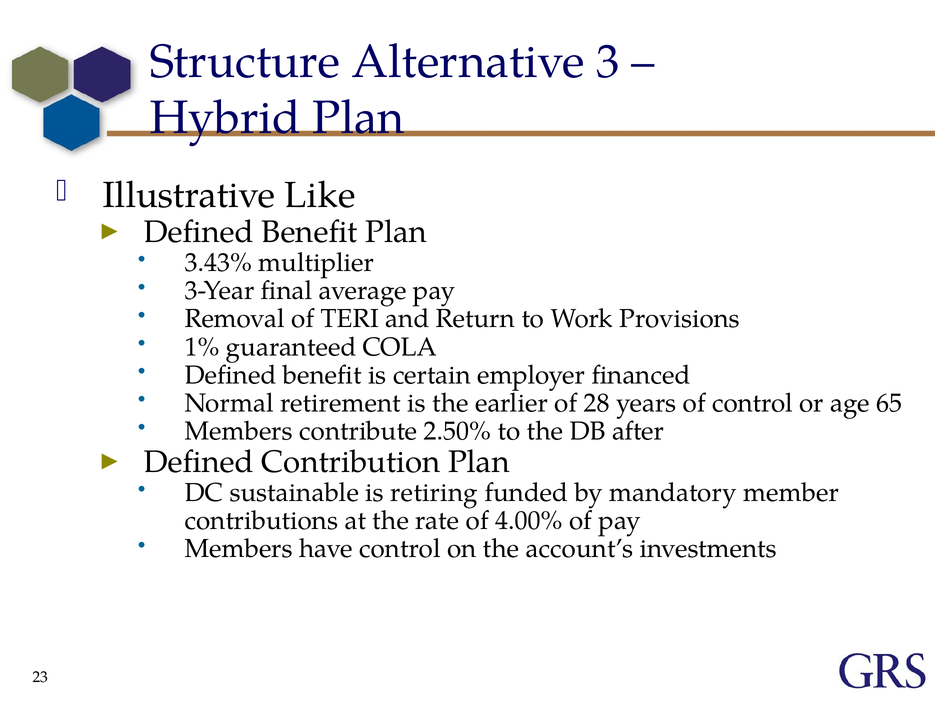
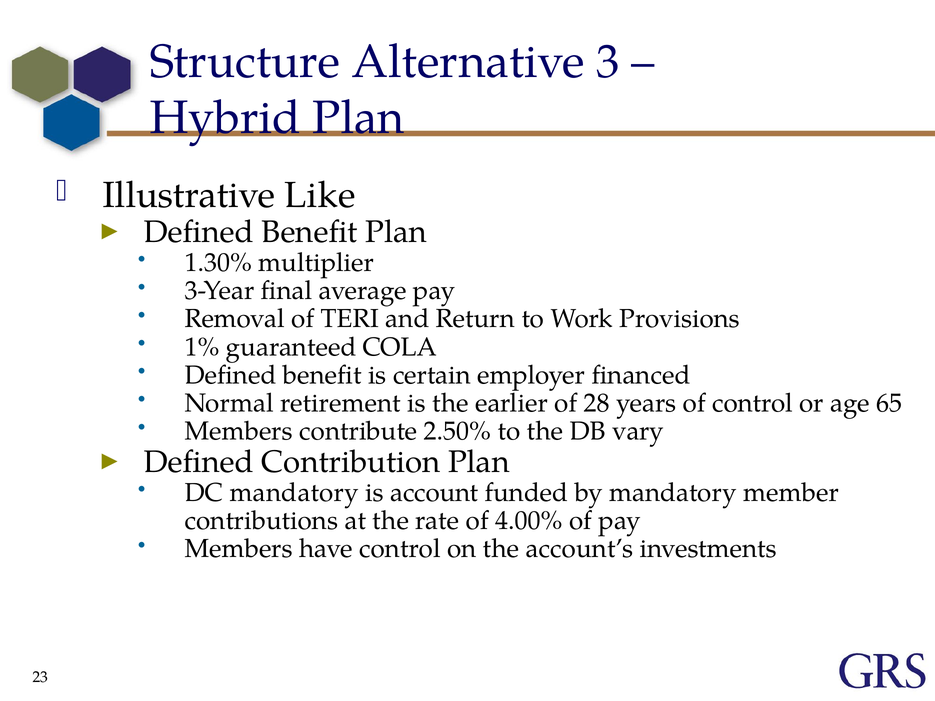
3.43%: 3.43% -> 1.30% (218, 263)
after: after -> vary (638, 431)
DC sustainable: sustainable -> mandatory (294, 493)
retiring: retiring -> account (434, 493)
